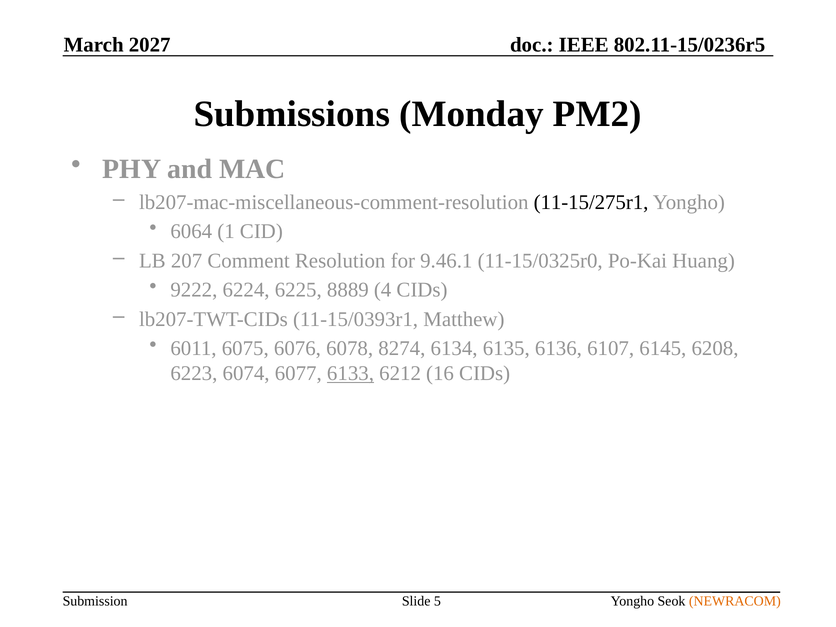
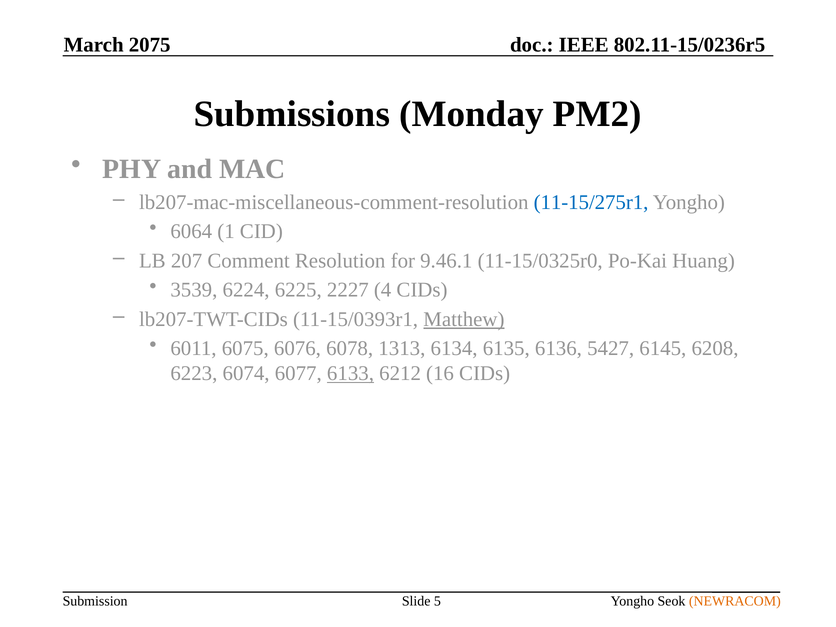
2027: 2027 -> 2075 (150, 45)
11-15/275r1 colour: black -> blue (591, 202)
9222: 9222 -> 3539 (194, 290)
8889: 8889 -> 2227 (348, 290)
Matthew underline: none -> present (464, 319)
8274: 8274 -> 1313 (402, 348)
6107: 6107 -> 5427 (611, 348)
